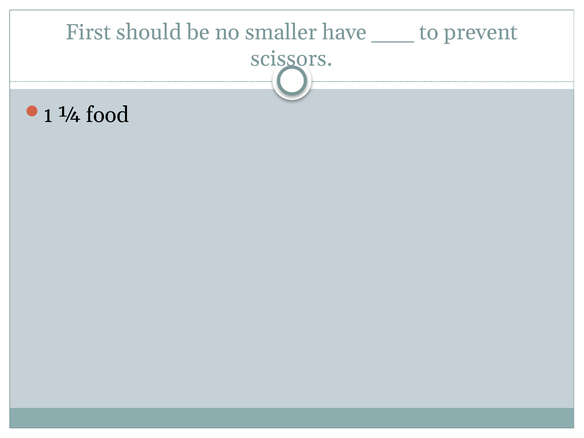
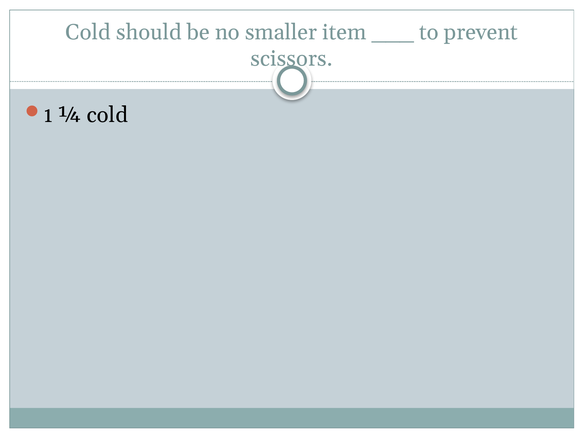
First: First -> Cold (88, 32)
have: have -> item (344, 32)
¼ food: food -> cold (107, 115)
